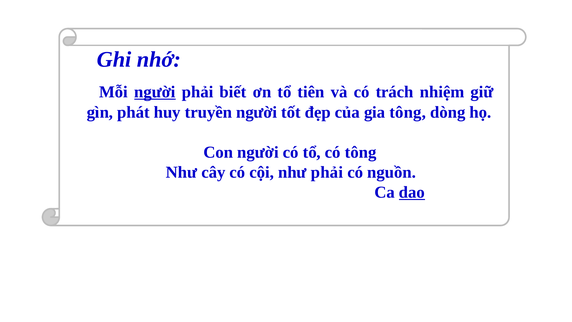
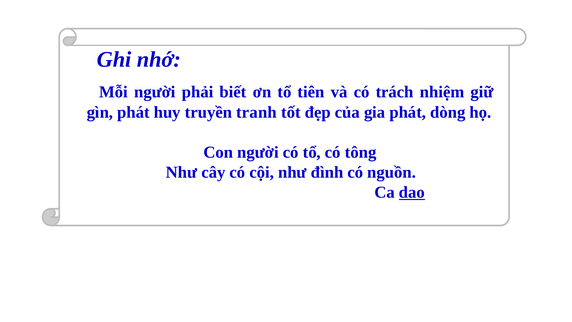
người underline: present -> none (155, 92)
truyền người: người -> tranh (257, 112)
gia tông: tông -> phát (408, 112)
như phải: phải -> đình (327, 172)
